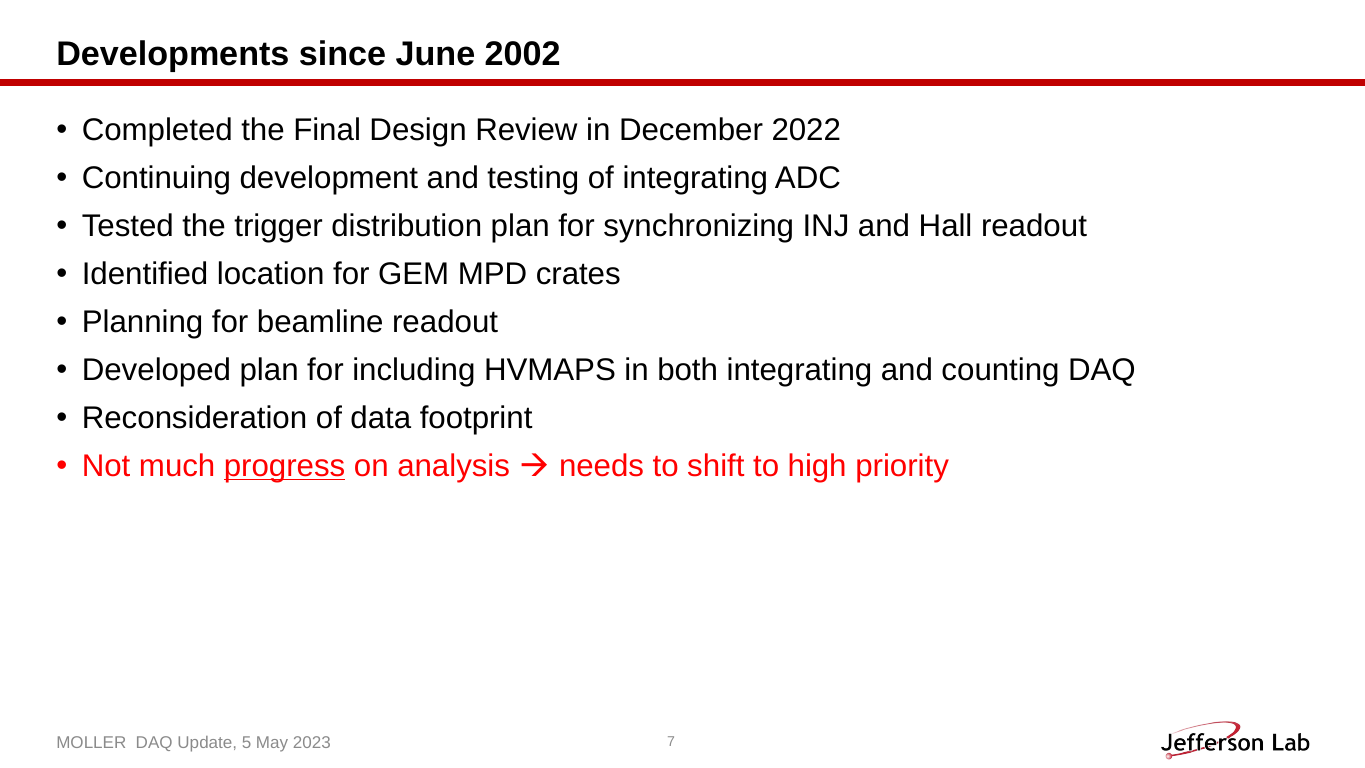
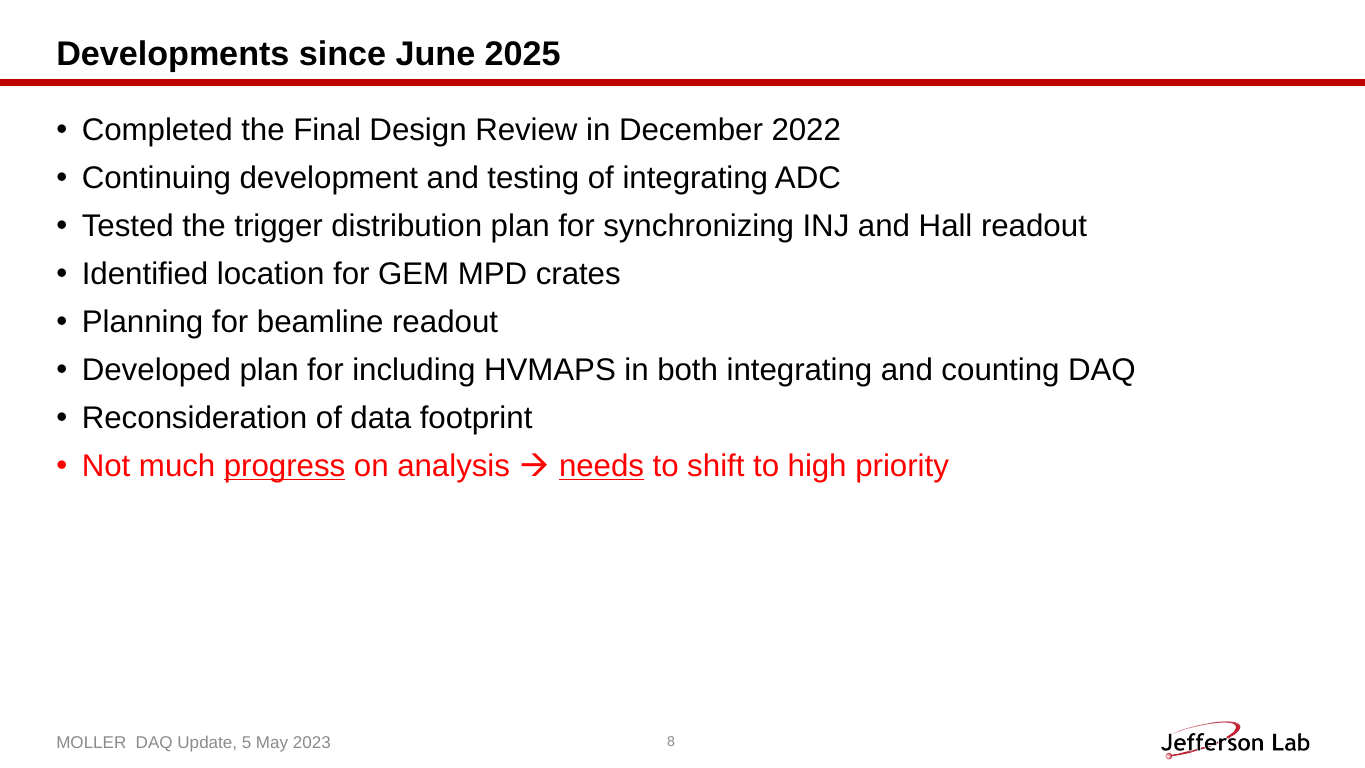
2002: 2002 -> 2025 (523, 54)
needs underline: none -> present (602, 466)
7: 7 -> 8 (671, 742)
